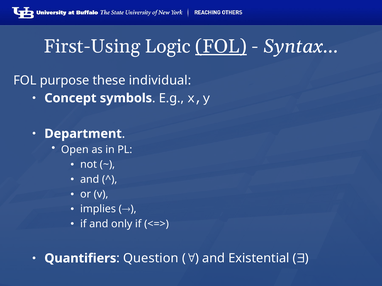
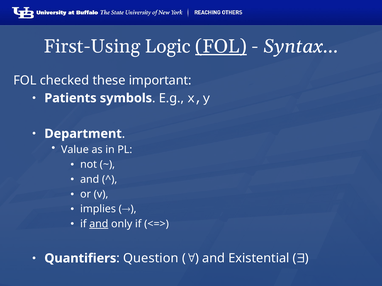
purpose: purpose -> checked (65, 80)
individual: individual -> important (160, 80)
Concept: Concept -> Patients (70, 98)
Open: Open -> Value (75, 150)
and underline: none -> present (99, 224)
